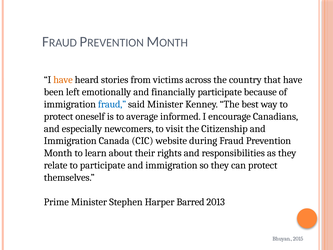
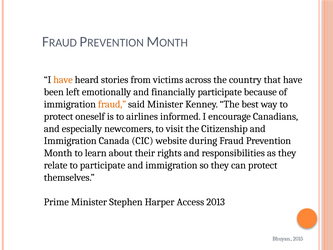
fraud colour: blue -> orange (112, 104)
average: average -> airlines (142, 116)
Barred: Barred -> Access (190, 202)
